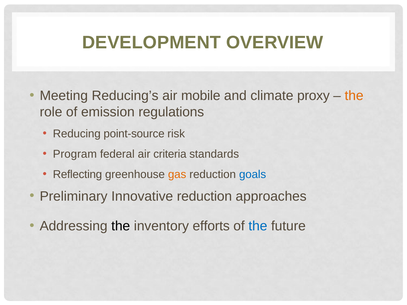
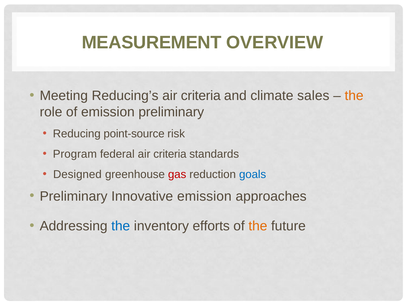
DEVELOPMENT: DEVELOPMENT -> MEASUREMENT (152, 43)
mobile: mobile -> criteria (201, 96)
proxy: proxy -> sales (313, 96)
emission regulations: regulations -> preliminary (171, 112)
Reflecting: Reflecting -> Designed (77, 174)
gas colour: orange -> red (177, 174)
Innovative reduction: reduction -> emission (204, 196)
the colour: black -> blue (121, 226)
the colour: blue -> orange (258, 226)
